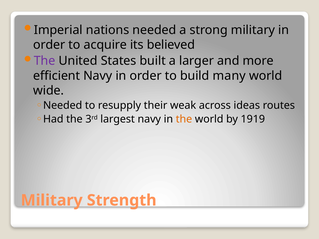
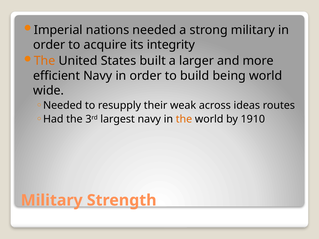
believed: believed -> integrity (171, 45)
The colour: purple -> orange (45, 61)
many: many -> being (229, 76)
1919: 1919 -> 1910 (253, 119)
